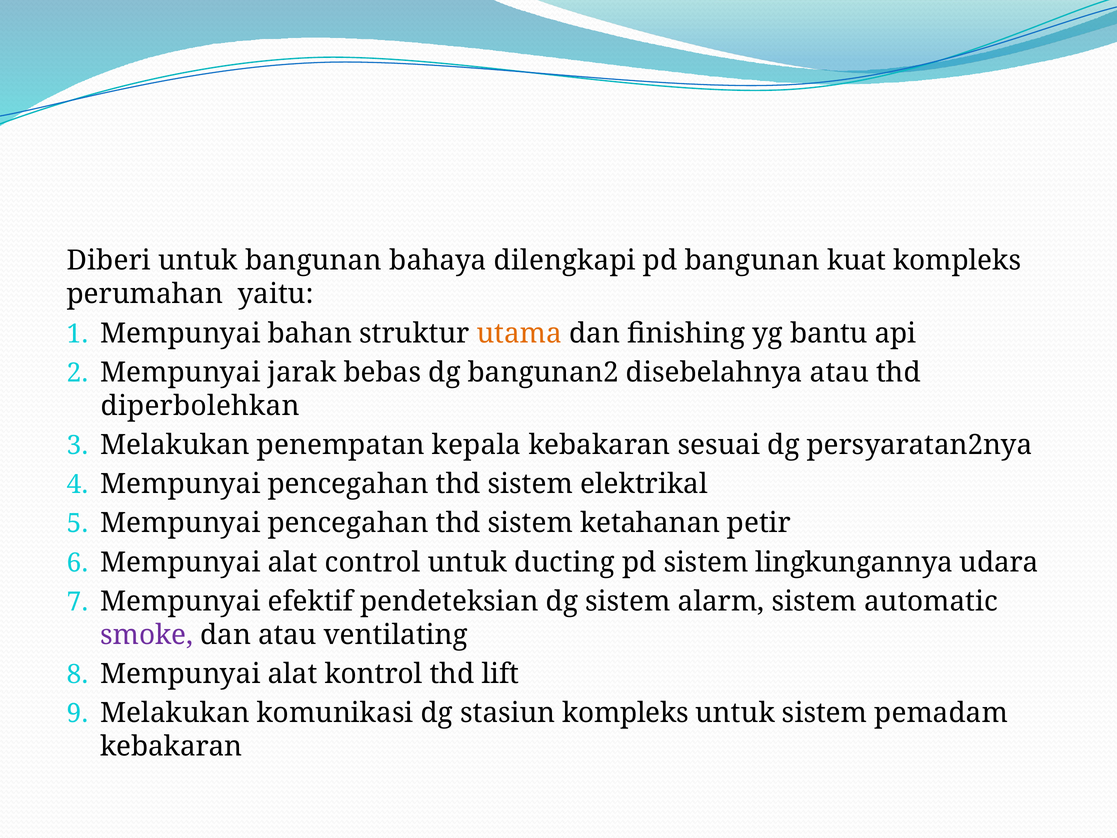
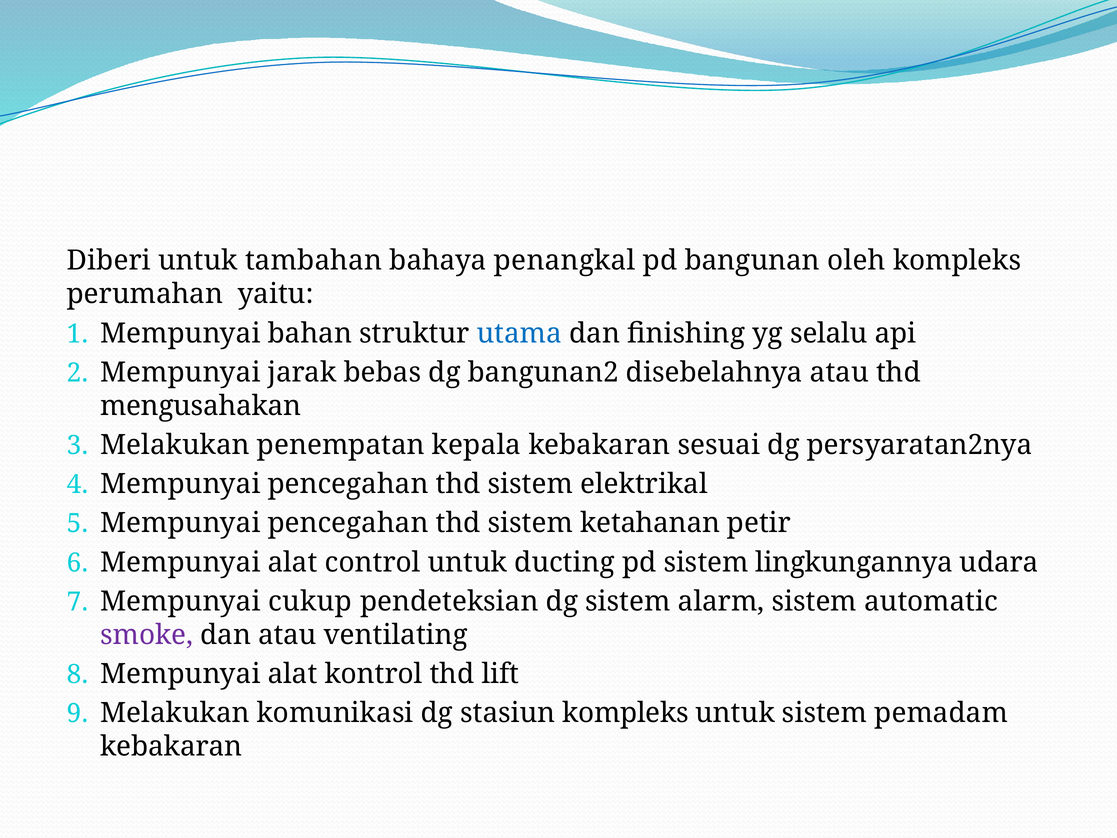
untuk bangunan: bangunan -> tambahan (314, 261)
dilengkapi: dilengkapi -> penangkal (565, 261)
kuat: kuat -> oleh (857, 261)
utama colour: orange -> blue (519, 333)
bantu: bantu -> selalu (829, 333)
diperbolehkan: diperbolehkan -> mengusahakan (201, 406)
efektif: efektif -> cukup (310, 601)
